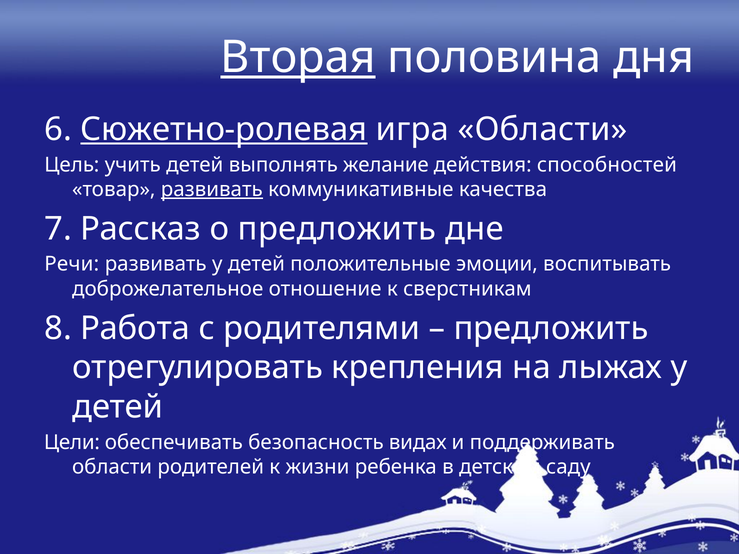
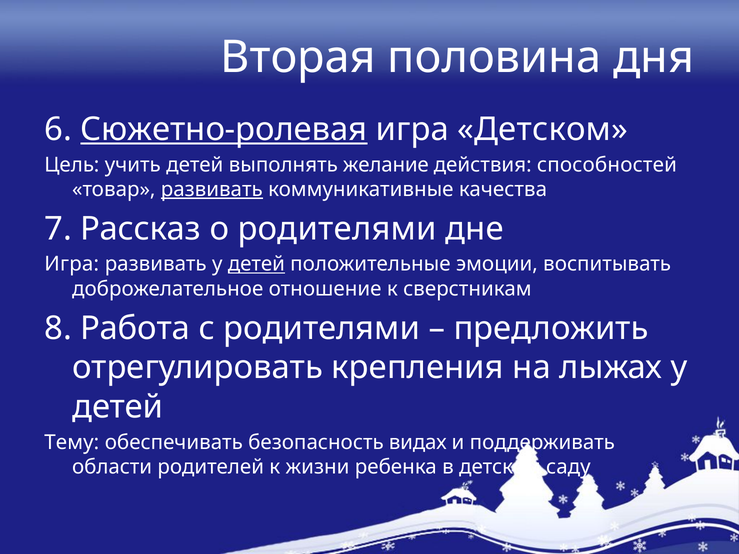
Вторая underline: present -> none (298, 58)
игра Области: Области -> Детском (543, 130)
о предложить: предложить -> родителями (337, 229)
Речи: Речи -> Игра (72, 264)
детей underline: none -> present (256, 264)
Цели: Цели -> Тему (72, 443)
